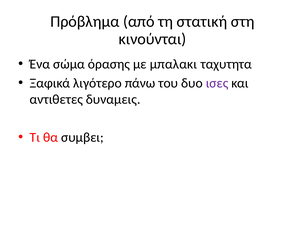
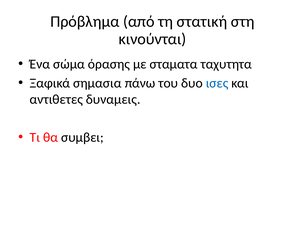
μπαλακι: μπαλακι -> σταματα (174, 64)
λιγότερο: λιγότερο -> σημασια (97, 83)
ισες colour: purple -> blue (217, 83)
